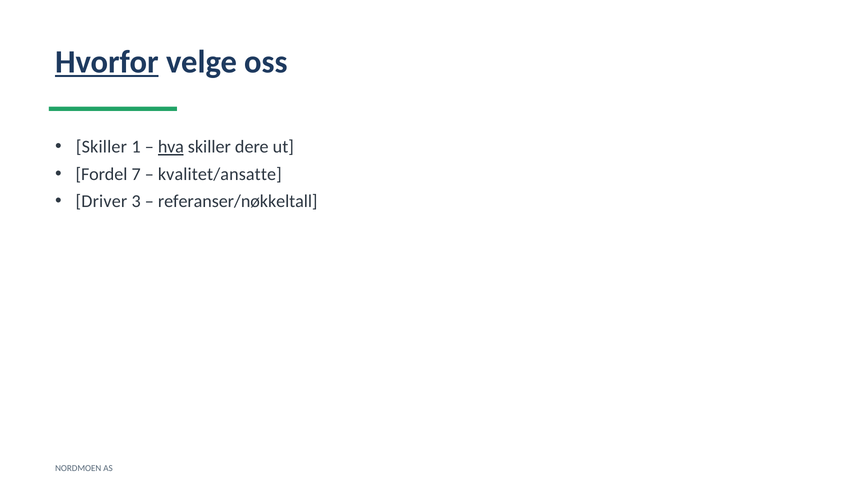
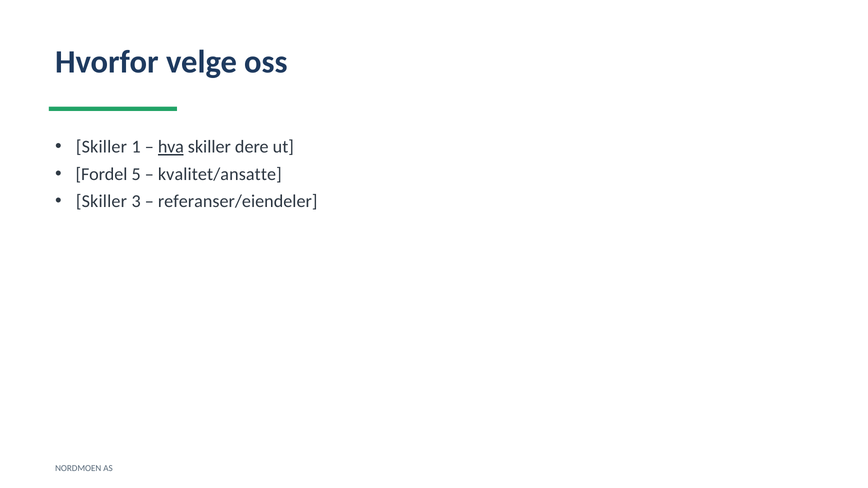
Hvorfor underline: present -> none (107, 62)
7: 7 -> 5 (136, 174)
Driver: Driver -> Skiller (101, 201)
referanser/nøkkeltall: referanser/nøkkeltall -> referanser/eiendeler (238, 201)
